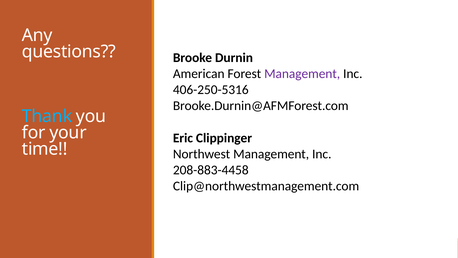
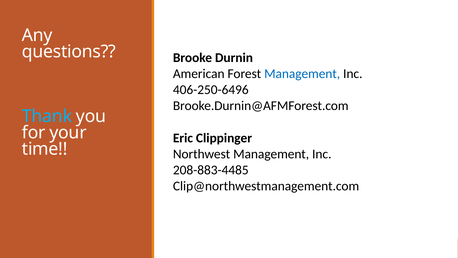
Management colour: purple -> blue (302, 74)
406-250-5316: 406-250-5316 -> 406-250-6496 (211, 90)
208-883-4458: 208-883-4458 -> 208-883-4485 (211, 170)
